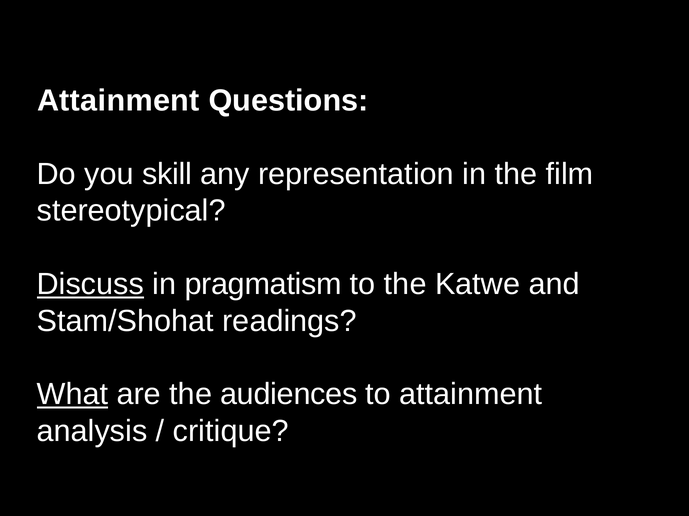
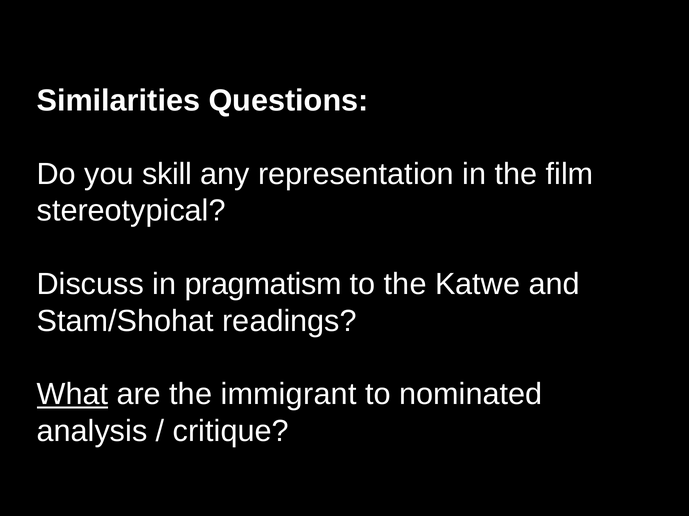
Attainment: Attainment -> Similarities (118, 101)
Discuss underline: present -> none (90, 285)
audiences: audiences -> immigrant (289, 395)
to attainment: attainment -> nominated (471, 395)
